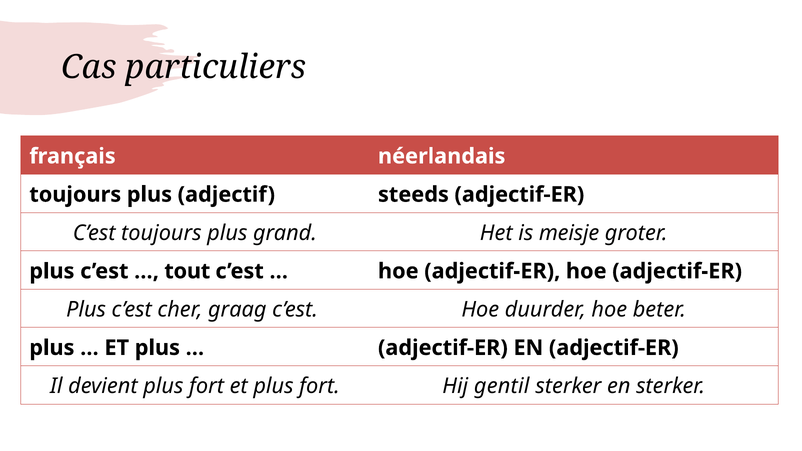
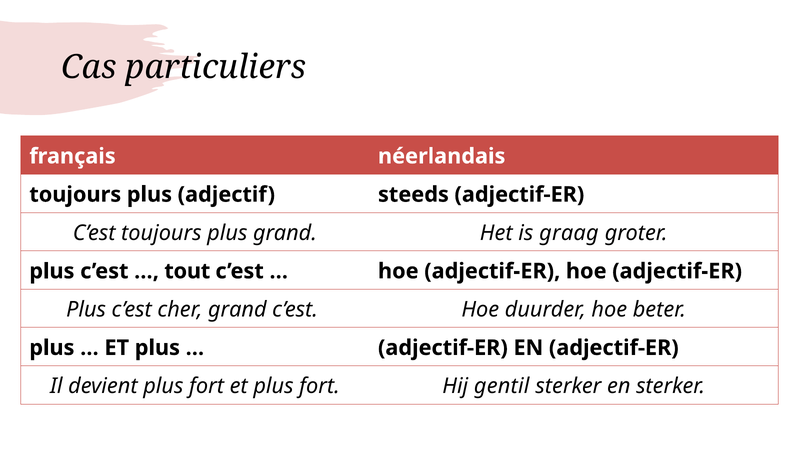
meisje: meisje -> graag (569, 233)
cher graag: graag -> grand (237, 310)
